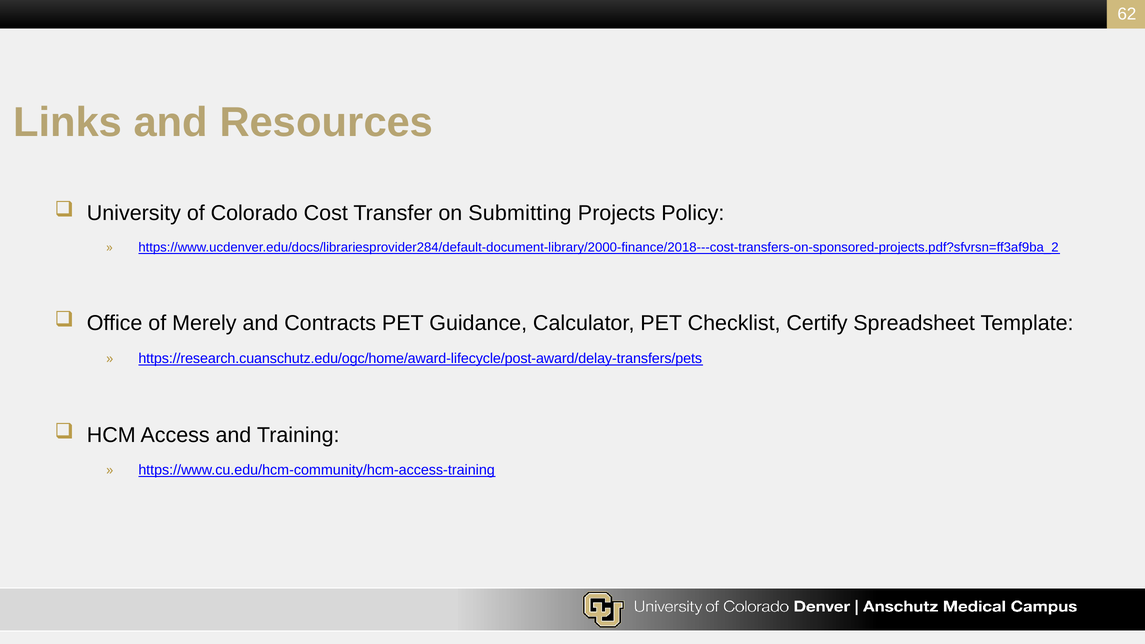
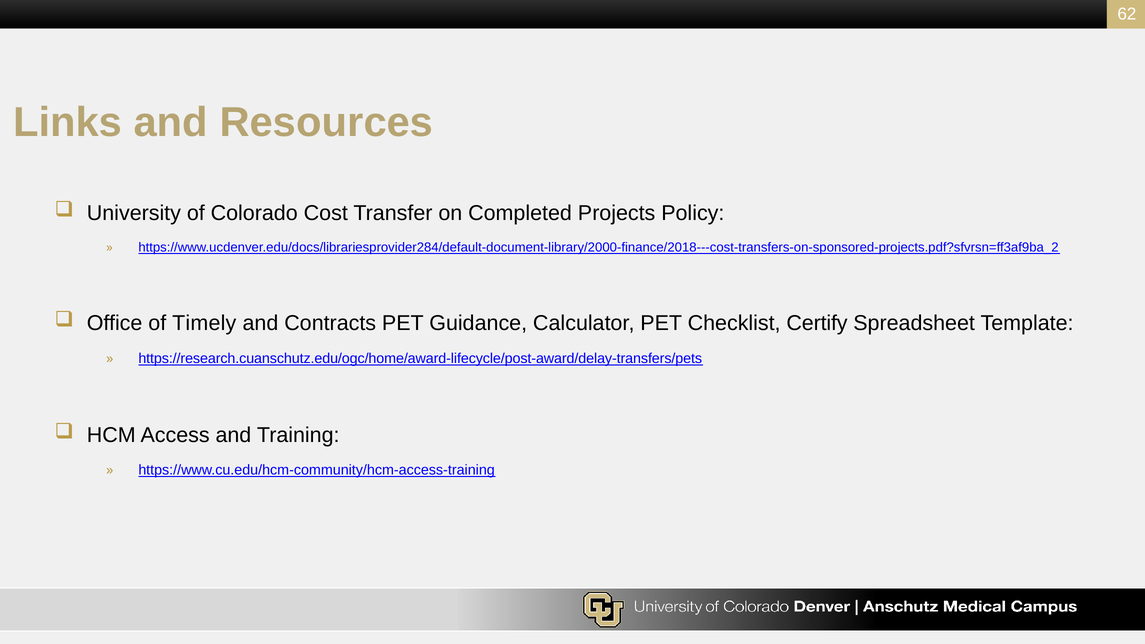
Submitting: Submitting -> Completed (520, 213)
Merely: Merely -> Timely (204, 323)
